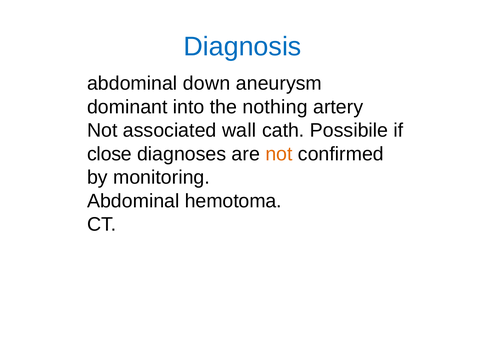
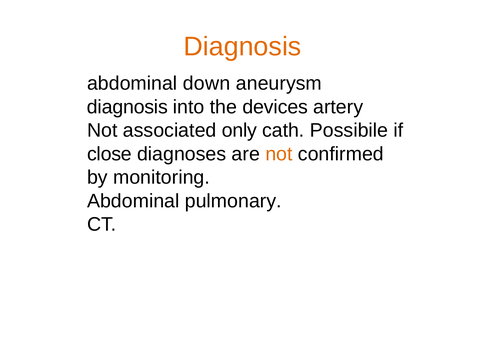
Diagnosis colour: blue -> orange (242, 47)
dominant: dominant -> diagnosis (127, 107)
nothing: nothing -> devices (275, 107)
wall: wall -> only (239, 130)
hemotoma: hemotoma -> pulmonary (233, 201)
